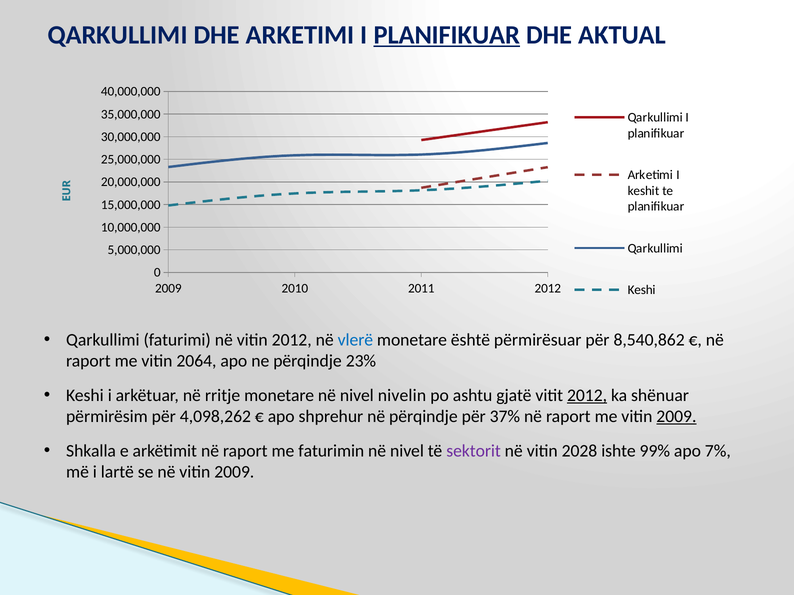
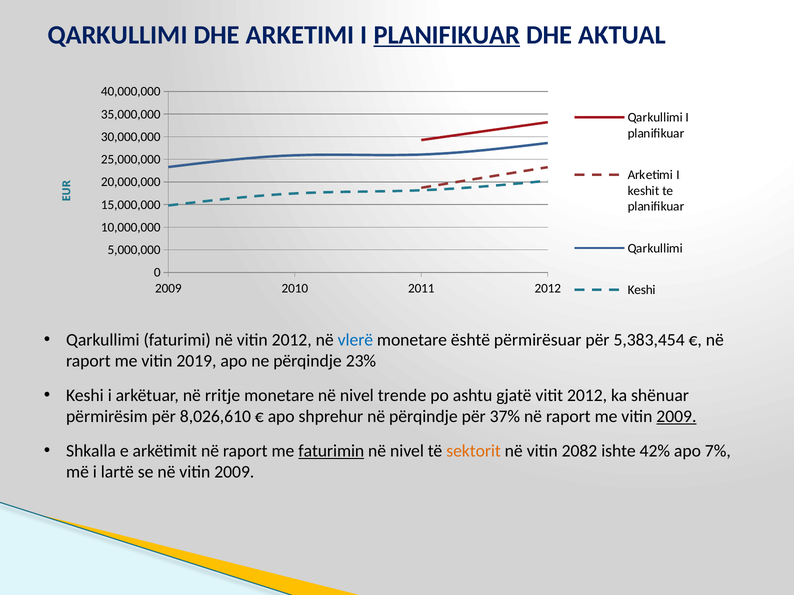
8,540,862: 8,540,862 -> 5,383,454 (649, 340)
2064: 2064 -> 2019 (196, 361)
nivelin: nivelin -> trende (402, 396)
2012 underline: present -> none (587, 396)
4,098,262: 4,098,262 -> 8,026,610 (215, 417)
faturimin underline: none -> present (331, 451)
sektorit colour: purple -> orange (474, 451)
2028: 2028 -> 2082 (579, 451)
99%: 99% -> 42% (655, 451)
